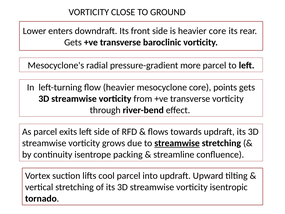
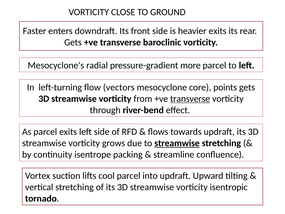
Lower: Lower -> Faster (35, 31)
heavier core: core -> exits (218, 31)
flow heavier: heavier -> vectors (119, 87)
transverse underline: none -> present (190, 99)
